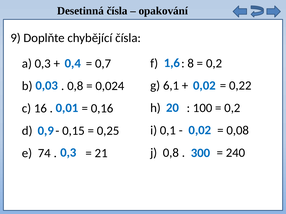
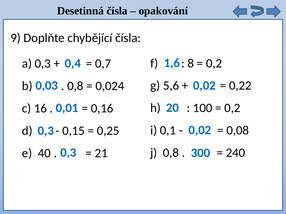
6,1: 6,1 -> 5,6 (171, 86)
0,9: 0,9 -> 0,3 (46, 131)
74: 74 -> 40 (44, 153)
